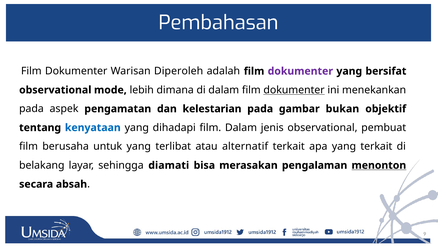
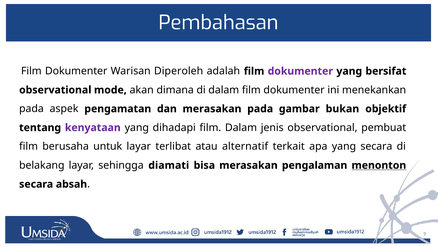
lebih: lebih -> akan (142, 90)
dokumenter underline: present -> none (294, 90)
dan kelestarian: kelestarian -> merasakan (212, 109)
kenyataan colour: blue -> purple (93, 128)
untuk yang: yang -> layar (139, 147)
yang terkait: terkait -> secara (376, 147)
